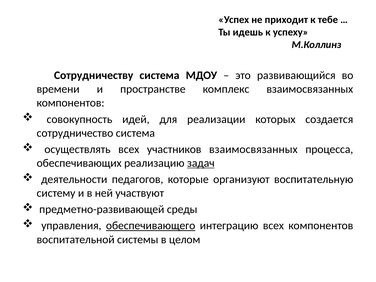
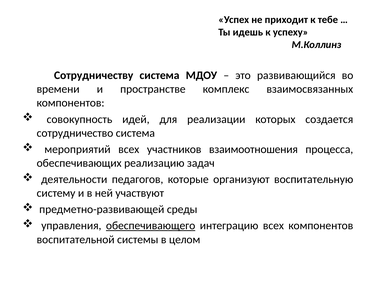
осуществлять: осуществлять -> мероприятий (77, 149)
участников взаимосвязанных: взаимосвязанных -> взаимоотношения (253, 149)
задач underline: present -> none (201, 163)
